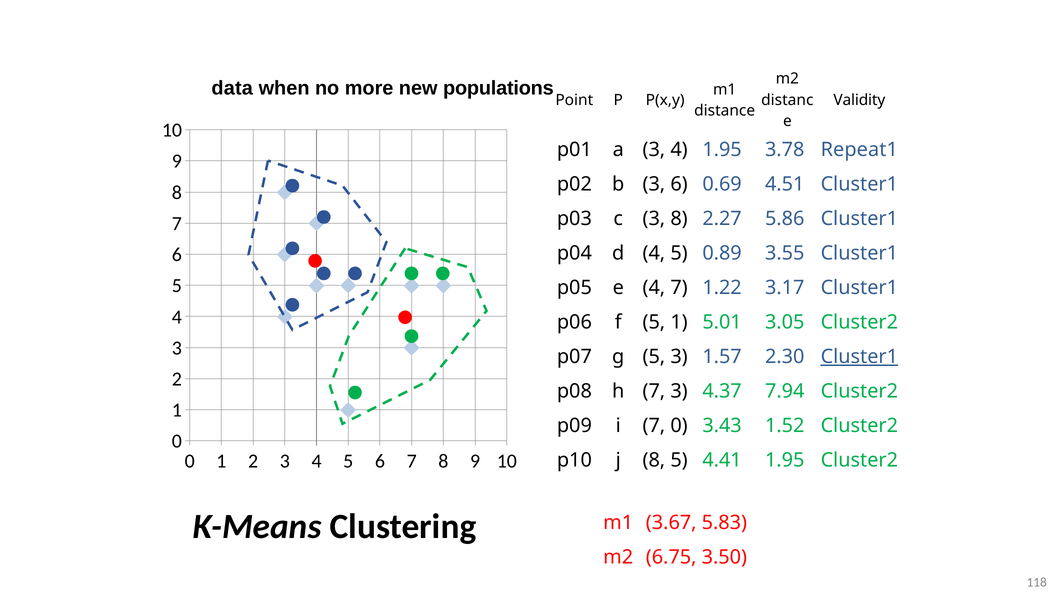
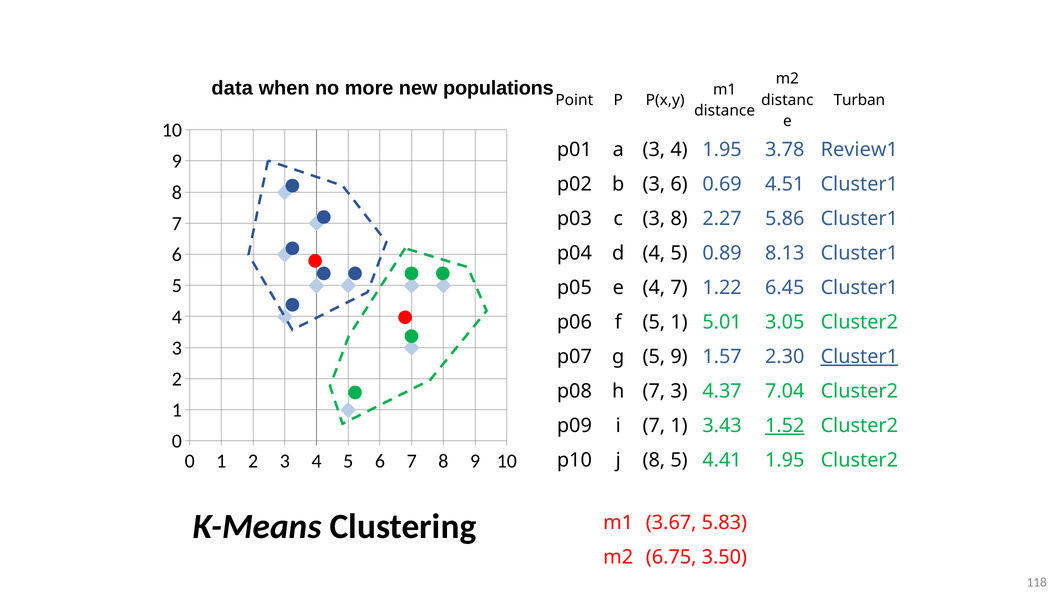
Validity: Validity -> Turban (859, 100)
Repeat1: Repeat1 -> Review1 (859, 149)
3.55: 3.55 -> 8.13 (785, 253)
3.17: 3.17 -> 6.45 (785, 288)
5 3: 3 -> 9 (679, 357)
7.94: 7.94 -> 7.04 (785, 391)
7 0: 0 -> 1 (679, 426)
1.52 underline: none -> present (785, 426)
